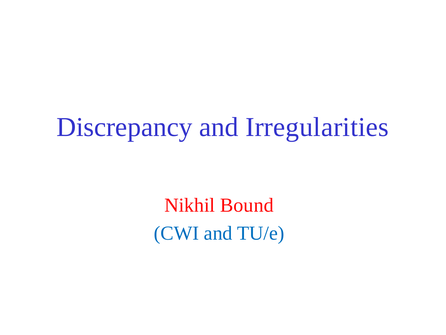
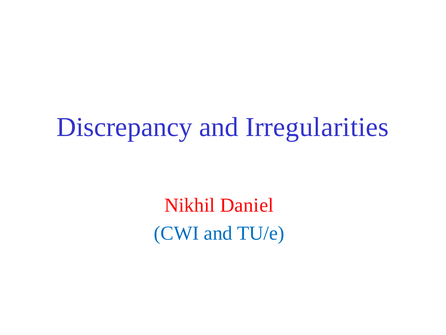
Bound: Bound -> Daniel (247, 205)
